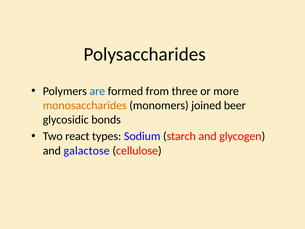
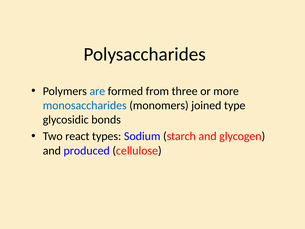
monosaccharides colour: orange -> blue (85, 105)
beer: beer -> type (235, 105)
galactose: galactose -> produced (87, 150)
